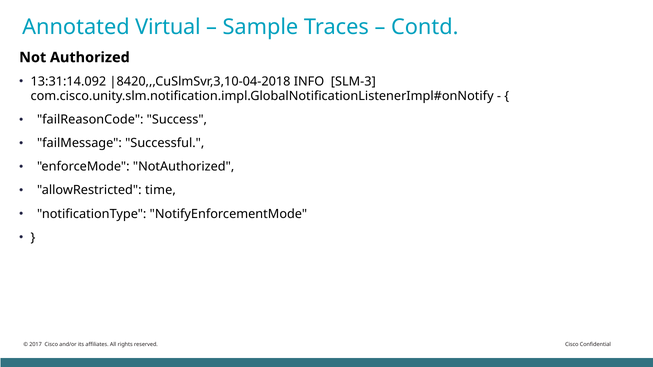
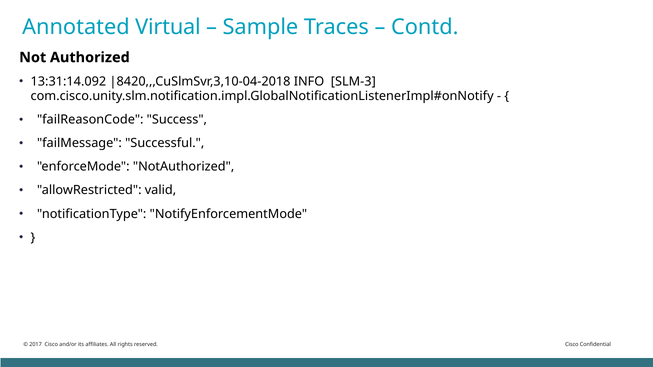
time: time -> valid (160, 190)
